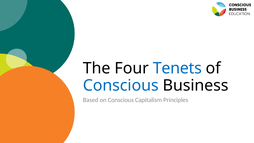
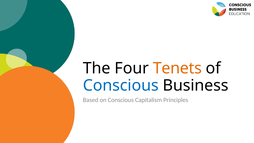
Tenets colour: blue -> orange (177, 68)
